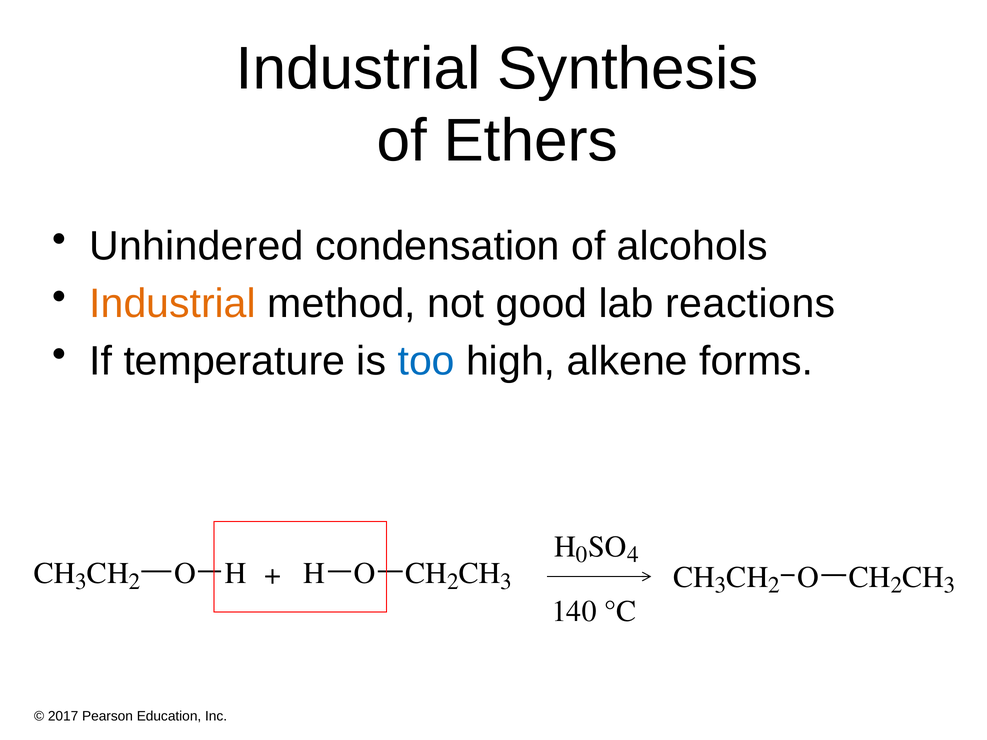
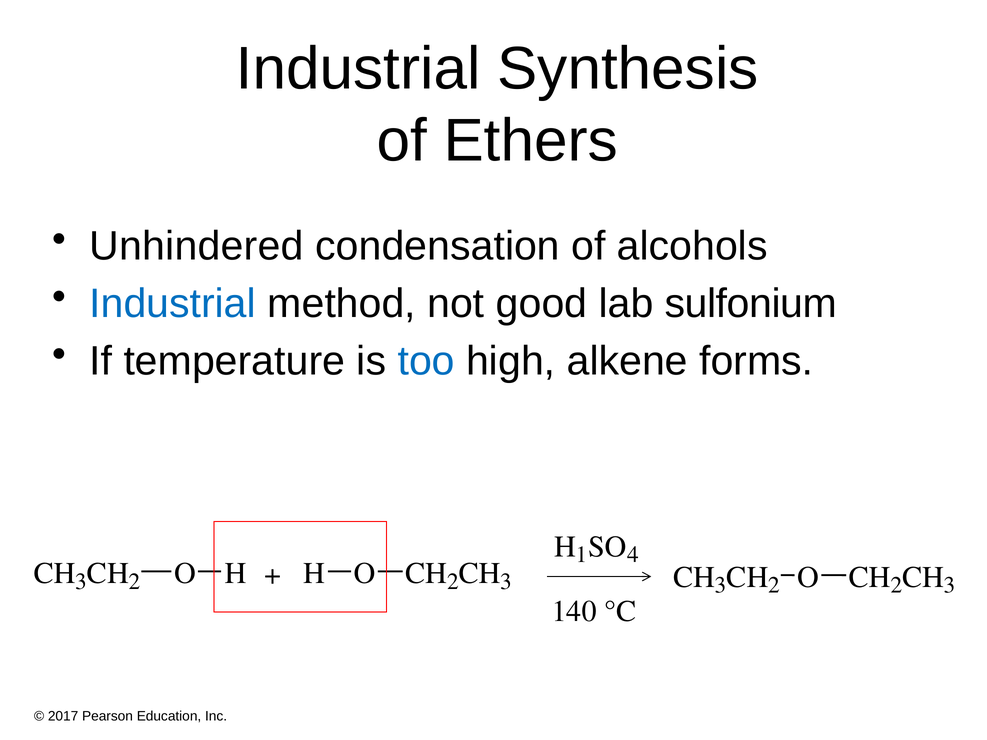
Industrial colour: orange -> blue (173, 304)
reactions: reactions -> sulfonium (751, 304)
0: 0 -> 1 (582, 555)
